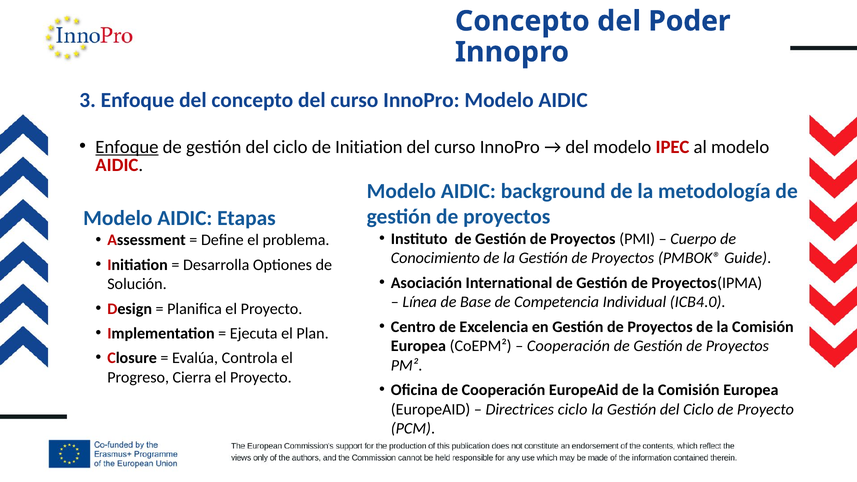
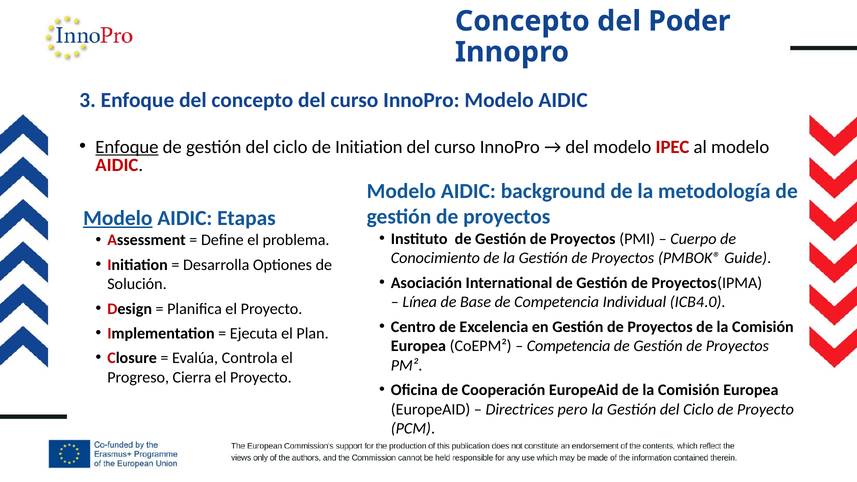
Modelo underline: none -> present (118, 218)
Cooperación: Cooperación -> Competencia (569, 346)
Directrices ciclo: ciclo -> pero (573, 409)
